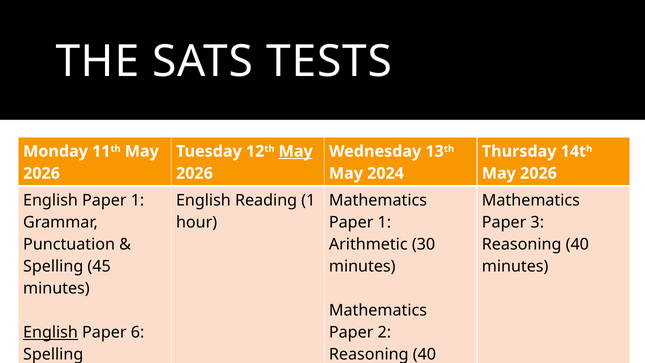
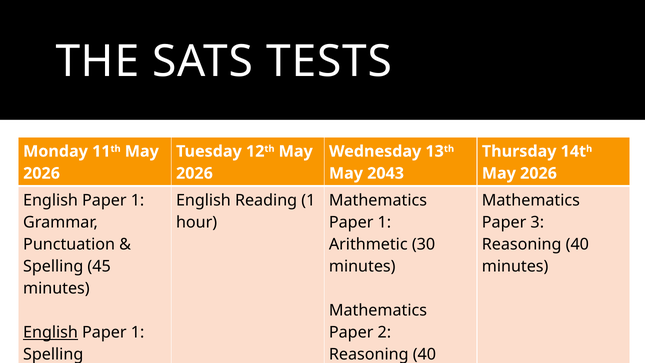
May underline: present -> none (296, 151)
2024: 2024 -> 2043 (386, 173)
6: 6 -> 1 (138, 332)
